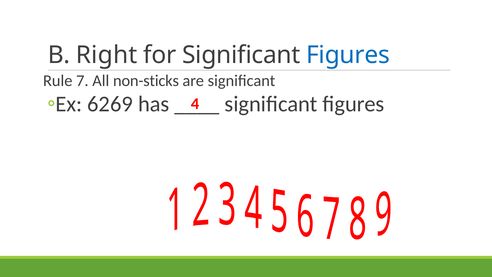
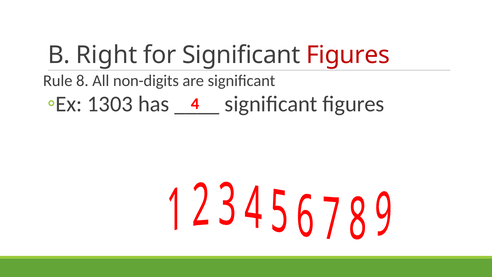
Figures colour: blue -> red (348, 55)
7: 7 -> 8 (82, 81)
non-sticks: non-sticks -> non-digits (146, 81)
6269: 6269 -> 1303 (110, 104)
